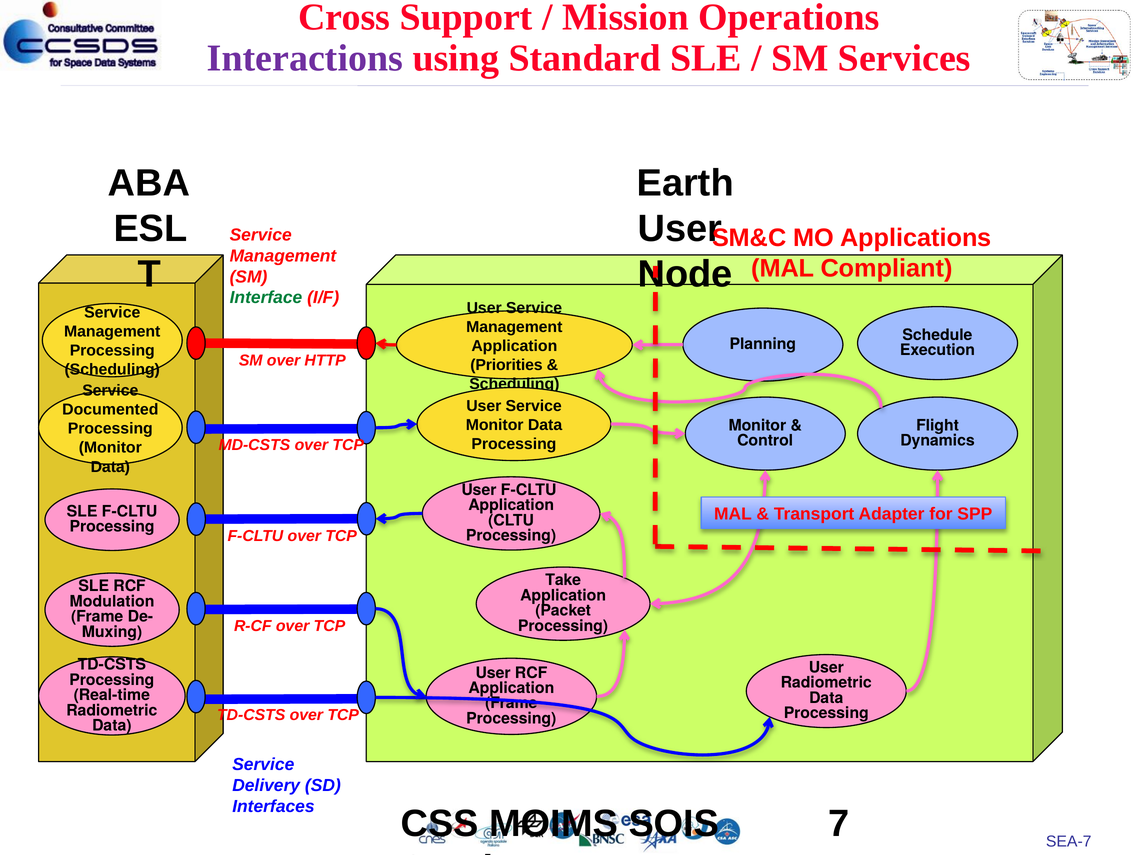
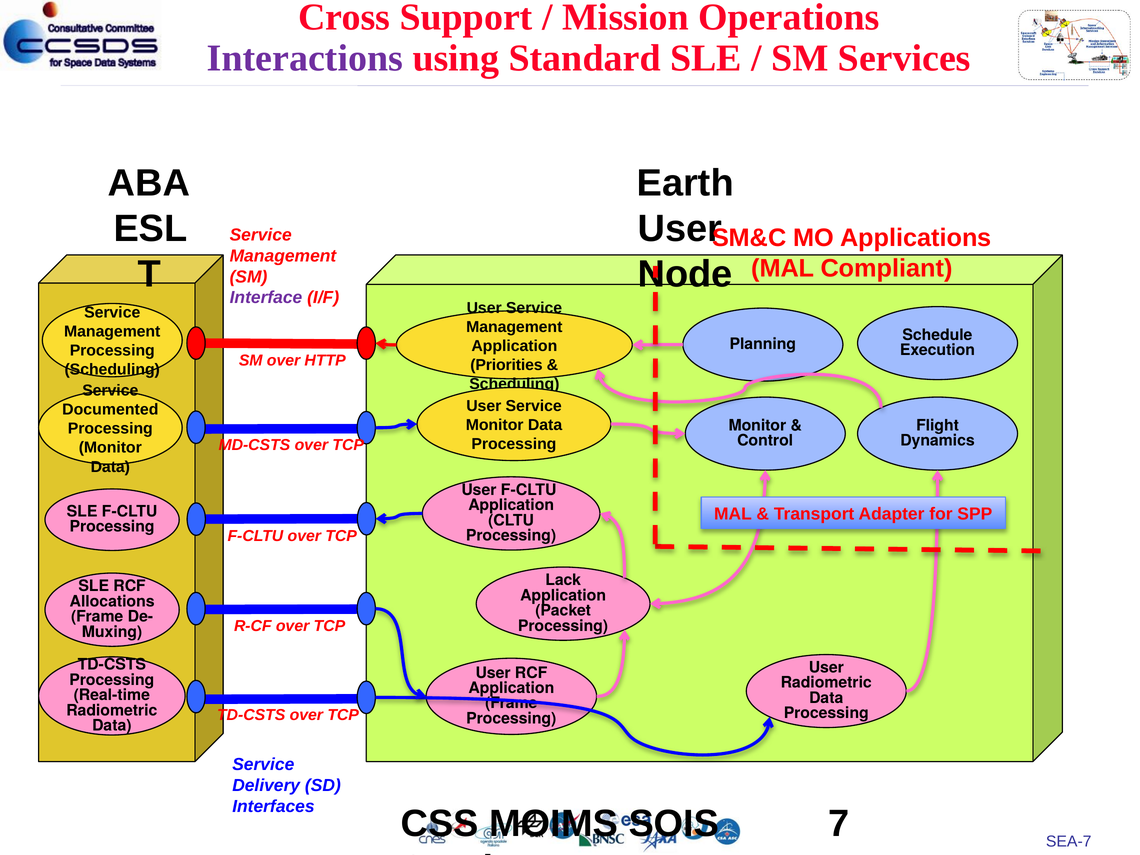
Interface colour: green -> purple (266, 298)
Take: Take -> Lack (563, 580)
Modulation: Modulation -> Allocations (112, 601)
